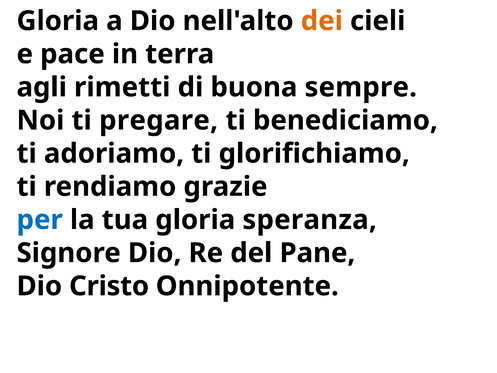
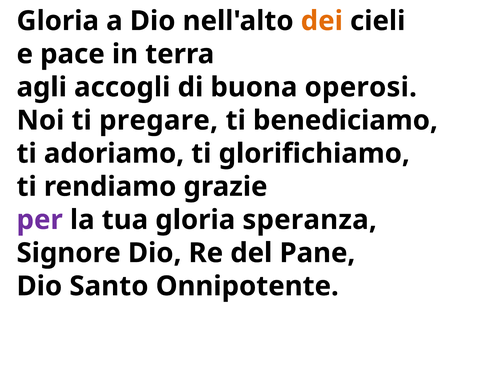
rimetti: rimetti -> accogli (122, 87)
sempre: sempre -> operosi (361, 87)
per colour: blue -> purple (40, 220)
Cristo: Cristo -> Santo (109, 286)
